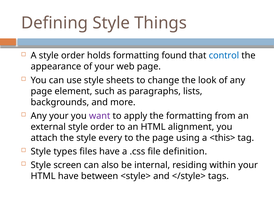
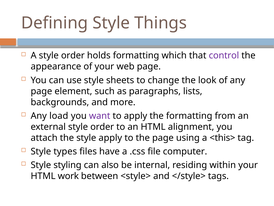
found: found -> which (174, 55)
control colour: blue -> purple (224, 55)
Any your: your -> load (59, 116)
style every: every -> apply (110, 137)
definition: definition -> computer (185, 151)
screen: screen -> styling (67, 165)
HTML have: have -> work (68, 176)
